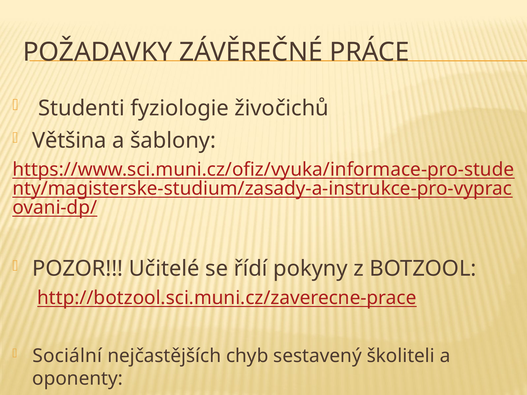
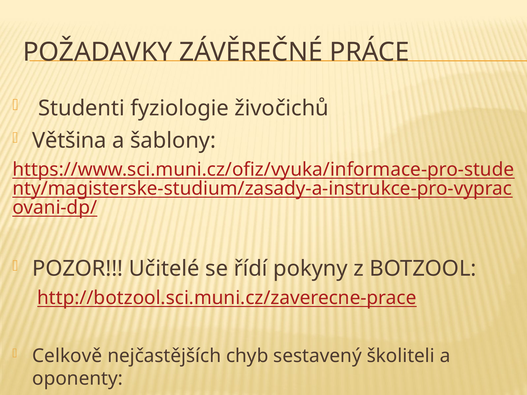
Sociální: Sociální -> Celkově (67, 356)
